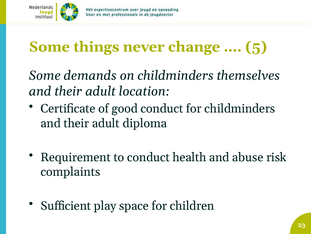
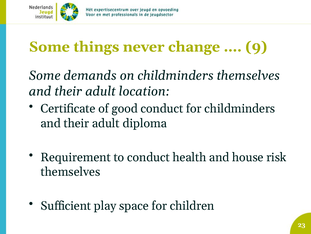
5: 5 -> 9 (256, 47)
abuse: abuse -> house (248, 157)
complaints: complaints -> themselves (70, 171)
